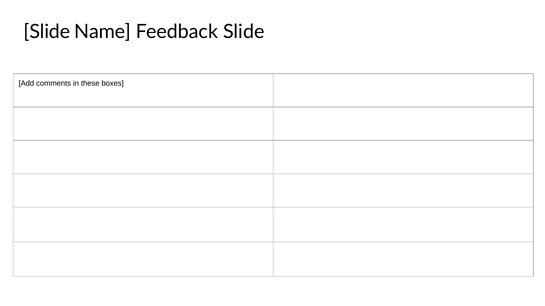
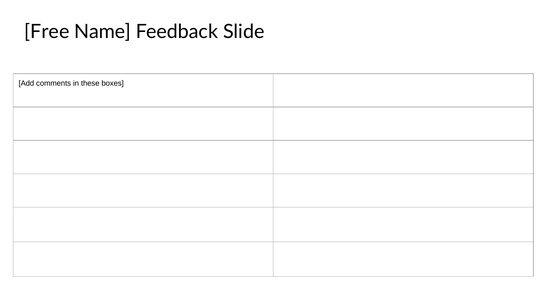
Slide: Slide -> Free (47, 32)
